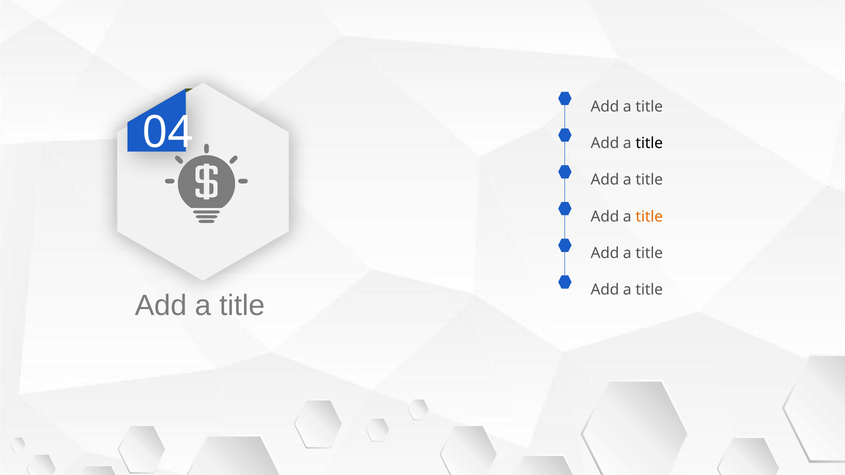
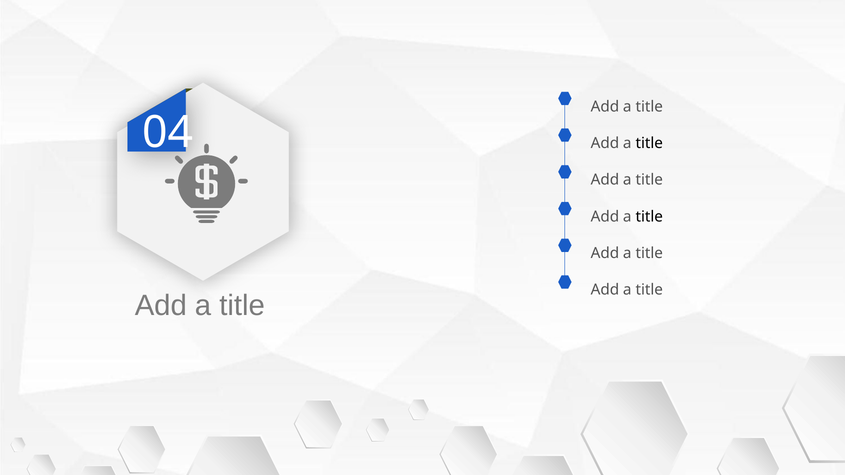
title colour: orange -> black (649, 217)
